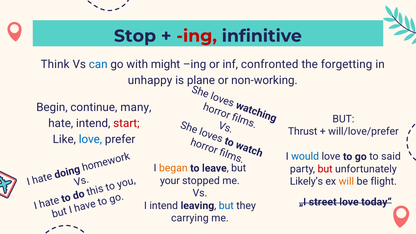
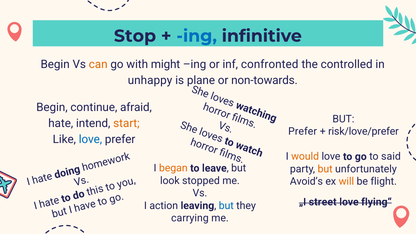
ing colour: red -> blue (197, 36)
Think: Think -> Begin (55, 64)
can colour: blue -> orange (98, 64)
forgetting: forgetting -> controlled (347, 64)
non-working: non-working -> non-towards (264, 80)
many: many -> afraid (136, 107)
start colour: red -> orange (126, 123)
Thrust: Thrust -> Prefer (303, 132)
will/love/prefer: will/love/prefer -> risk/love/prefer (363, 132)
would colour: blue -> orange (305, 157)
but colour: red -> orange (325, 169)
your: your -> look (170, 181)
Likely’s: Likely’s -> Avoid’s (306, 181)
today“: today“ -> flying“ (376, 202)
I intend: intend -> action (164, 206)
